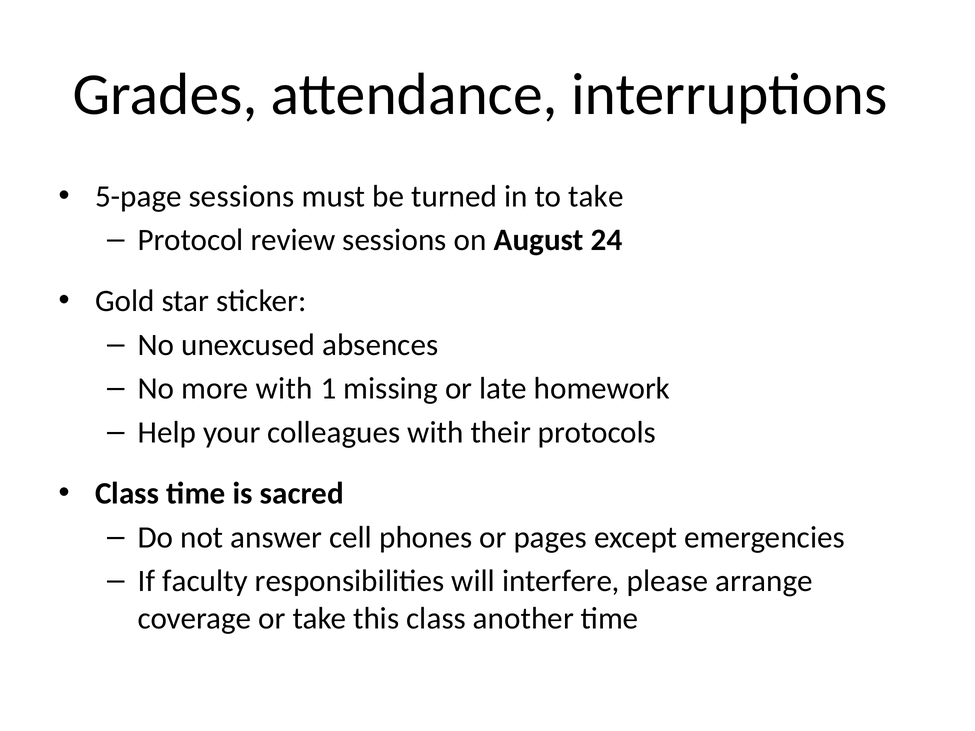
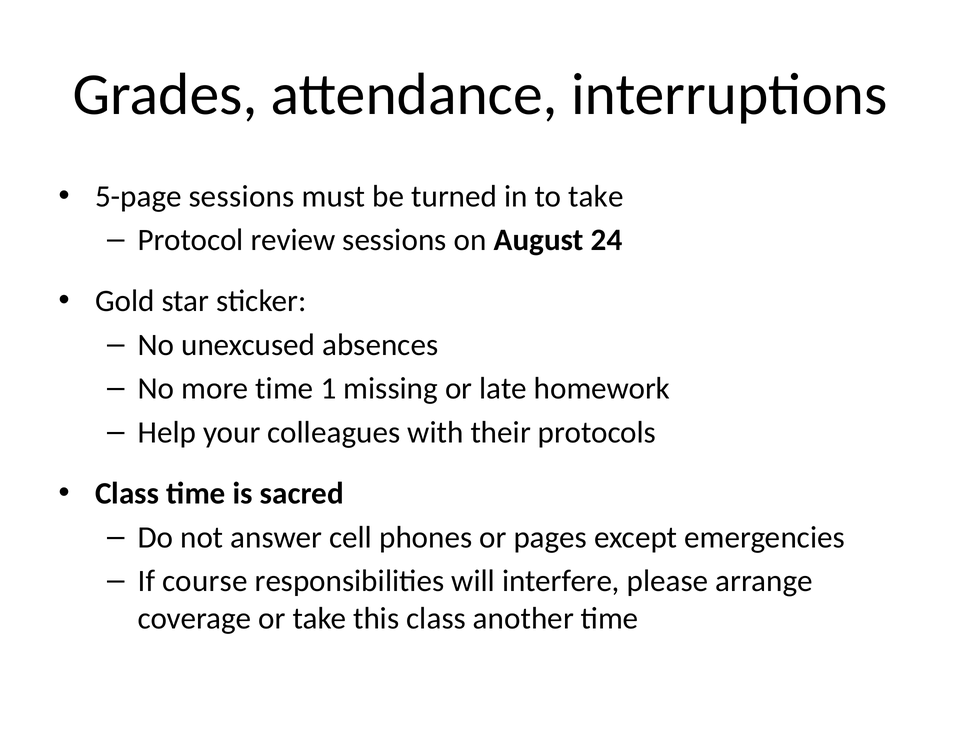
more with: with -> time (284, 389)
faculty: faculty -> course (205, 581)
